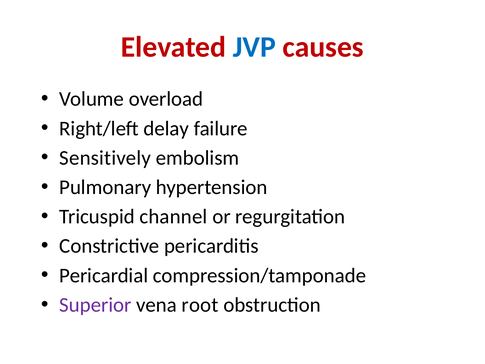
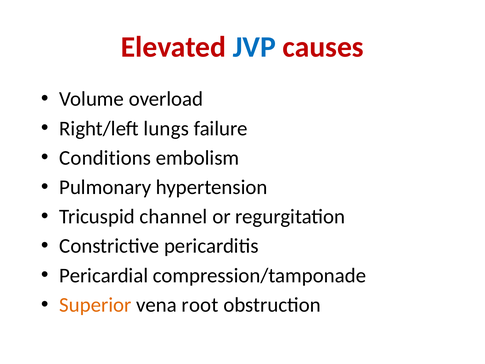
delay: delay -> lungs (166, 128)
Sensitively: Sensitively -> Conditions (105, 158)
Superior colour: purple -> orange (95, 305)
